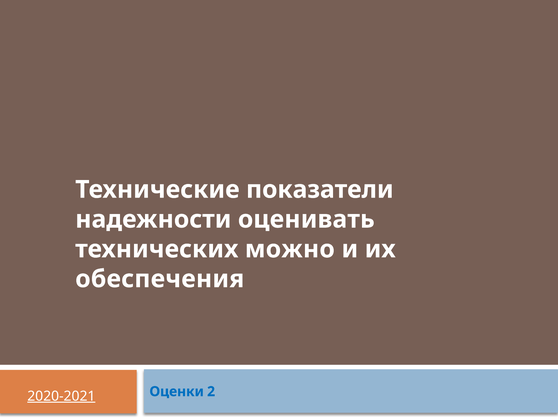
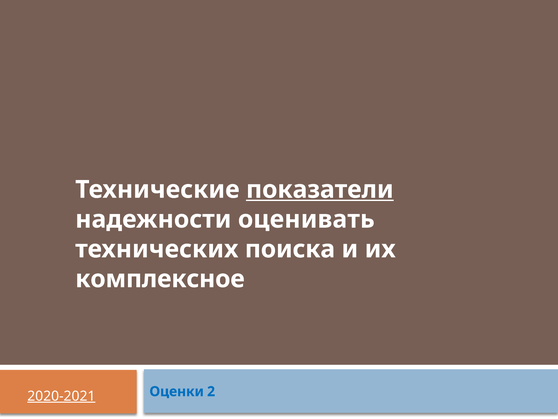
показатели underline: none -> present (320, 189)
можно: можно -> поиска (290, 249)
обеспечения: обеспечения -> комплексное (160, 279)
